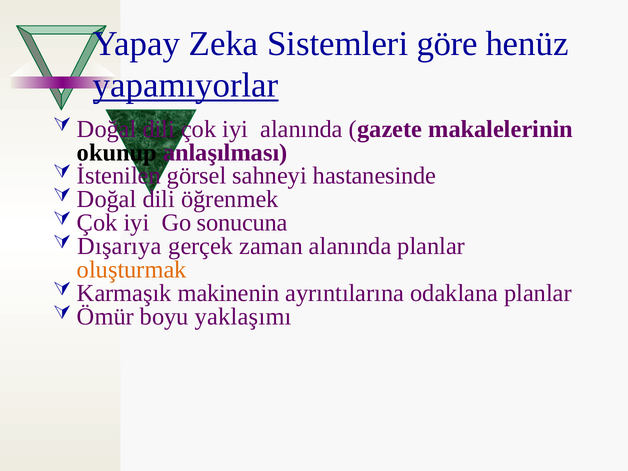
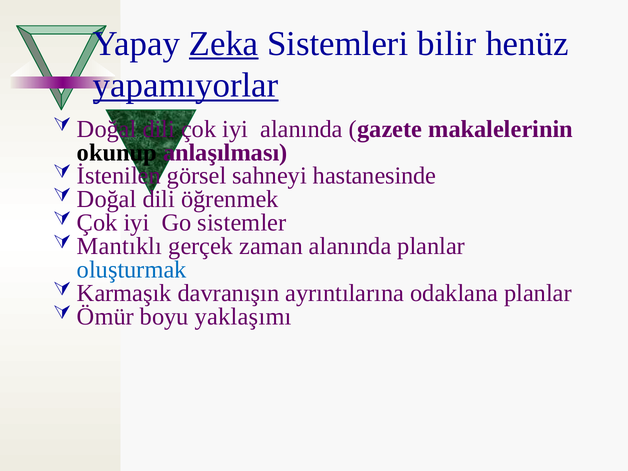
Zeka underline: none -> present (224, 44)
göre: göre -> bilir (447, 44)
sonucuna: sonucuna -> sistemler (242, 223)
Dışarıya: Dışarıya -> Mantıklı (120, 246)
oluşturmak colour: orange -> blue (132, 270)
makinenin: makinenin -> davranışın (229, 293)
